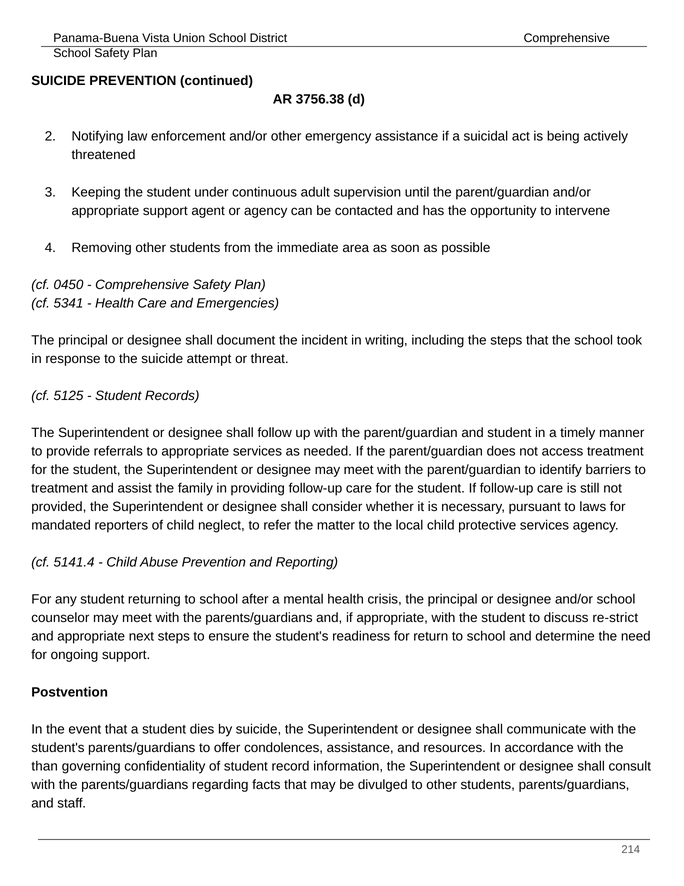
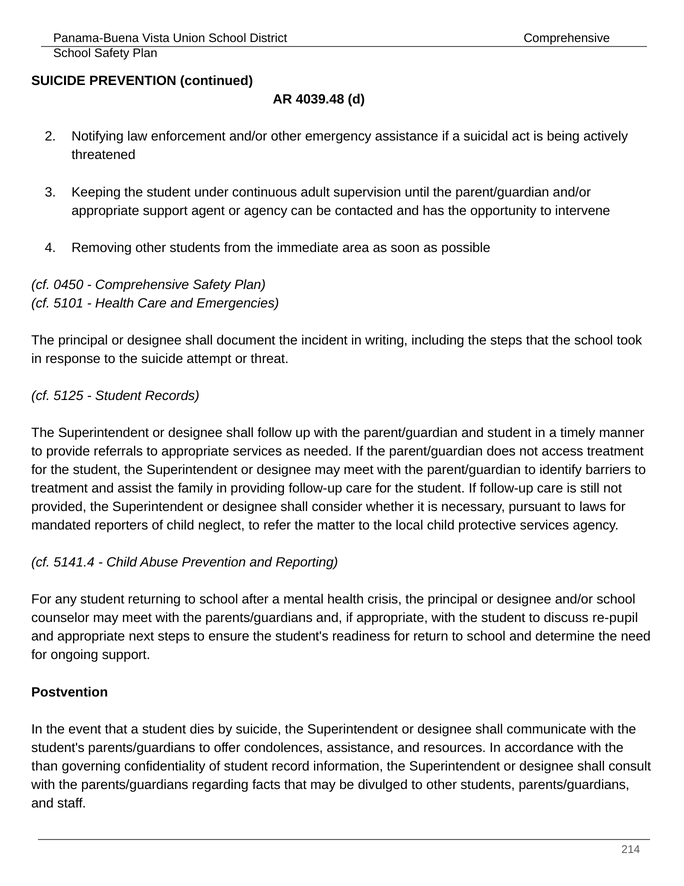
3756.38: 3756.38 -> 4039.48 (320, 99)
5341: 5341 -> 5101 (68, 303)
re-strict: re-strict -> re-pupil (615, 617)
